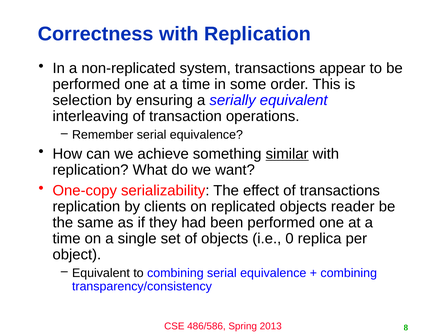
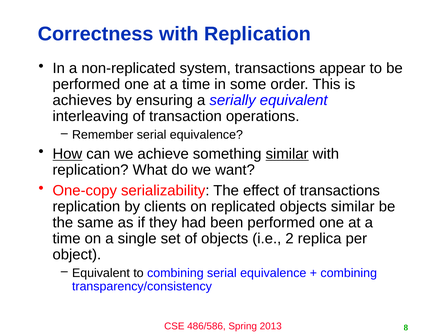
selection: selection -> achieves (82, 101)
How underline: none -> present (67, 154)
objects reader: reader -> similar (353, 207)
0: 0 -> 2 (289, 239)
